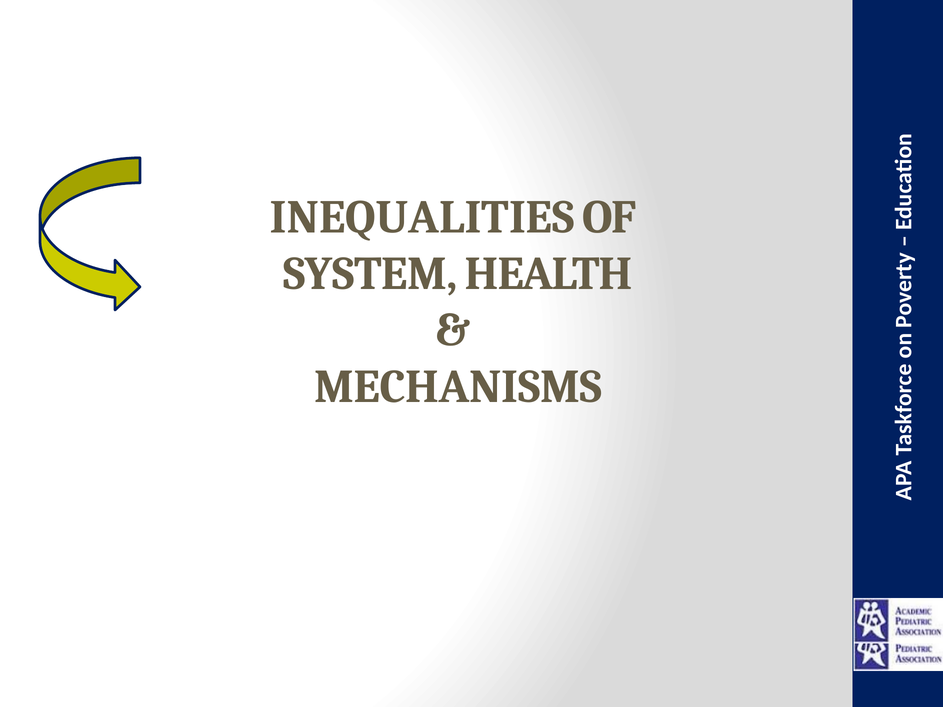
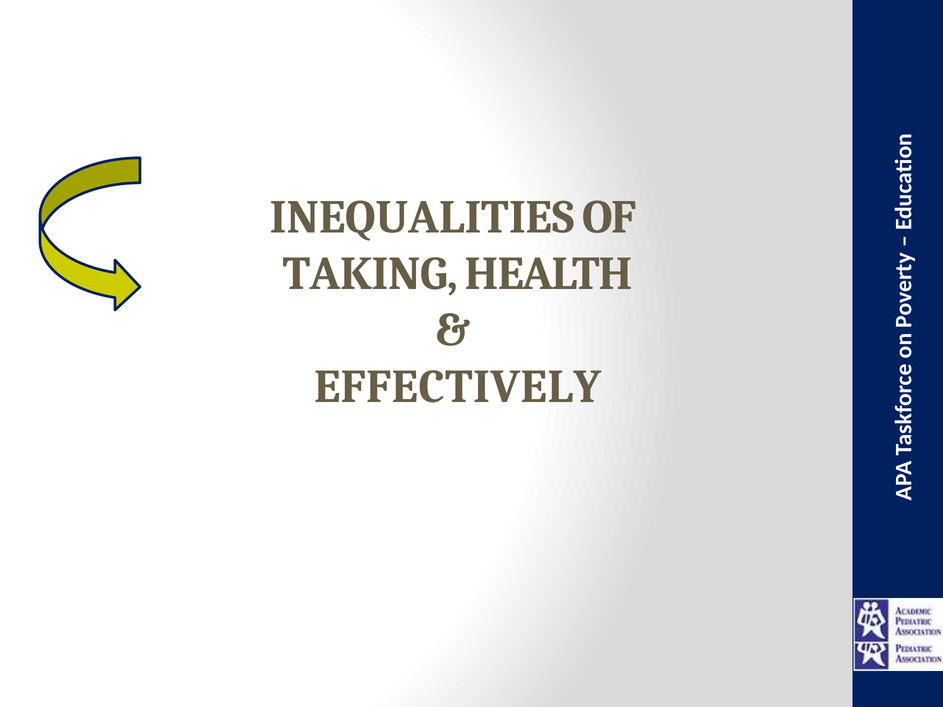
SYSTEM: SYSTEM -> TAKING (370, 274)
MECHANISMS: MECHANISMS -> EFFECTIVELY (458, 387)
